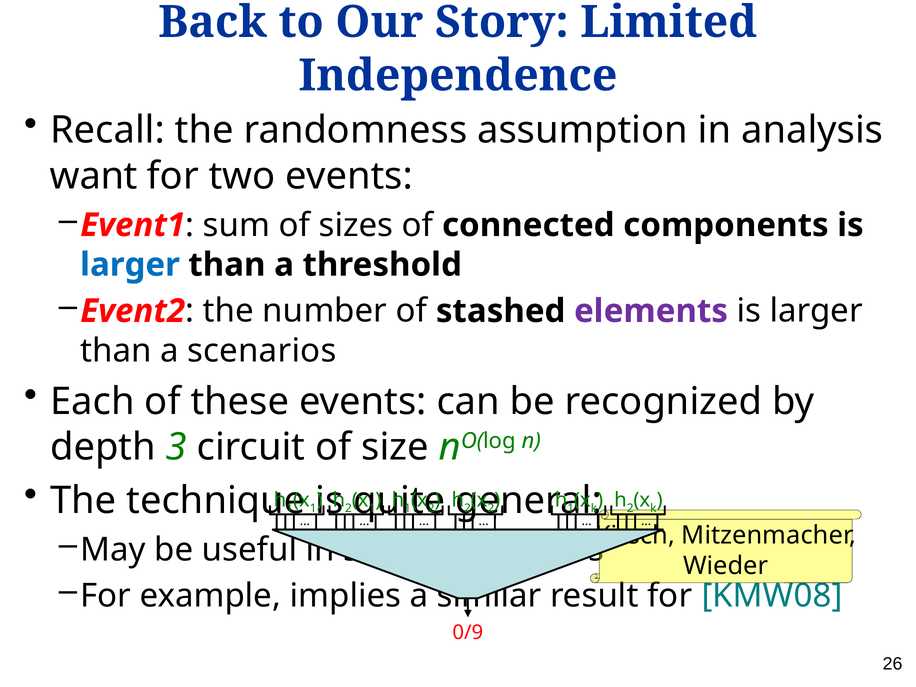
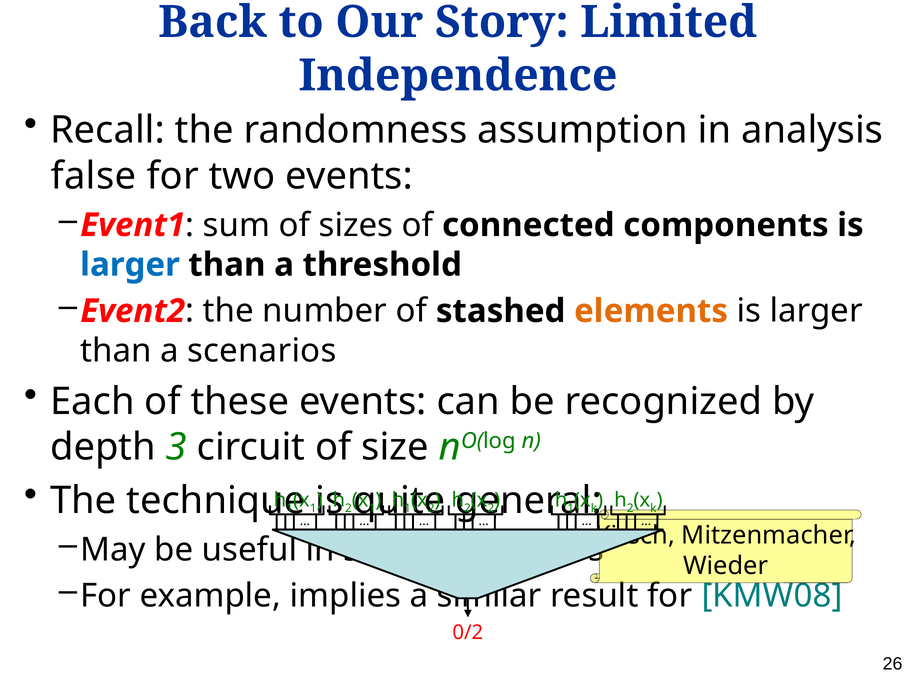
want: want -> false (93, 176)
elements colour: purple -> orange (651, 311)
0/9: 0/9 -> 0/2 (468, 632)
